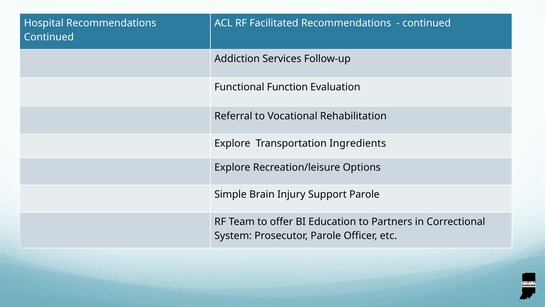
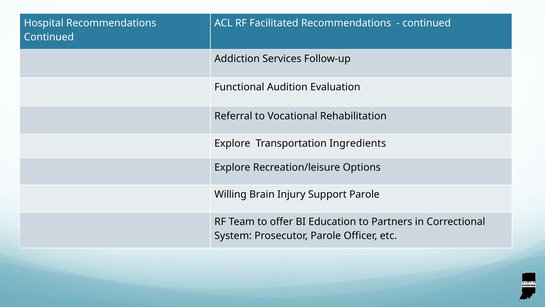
Function: Function -> Audition (287, 87)
Simple: Simple -> Willing (231, 194)
